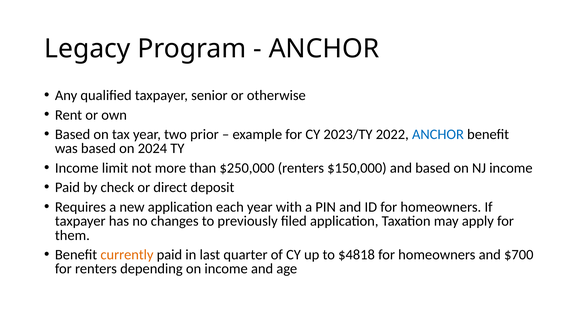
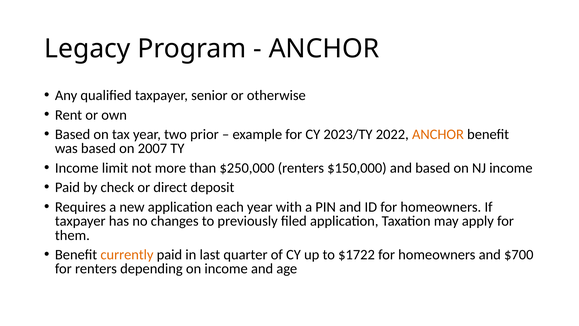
ANCHOR colour: blue -> orange (438, 134)
2024: 2024 -> 2007 (152, 148)
$4818: $4818 -> $1722 (357, 254)
